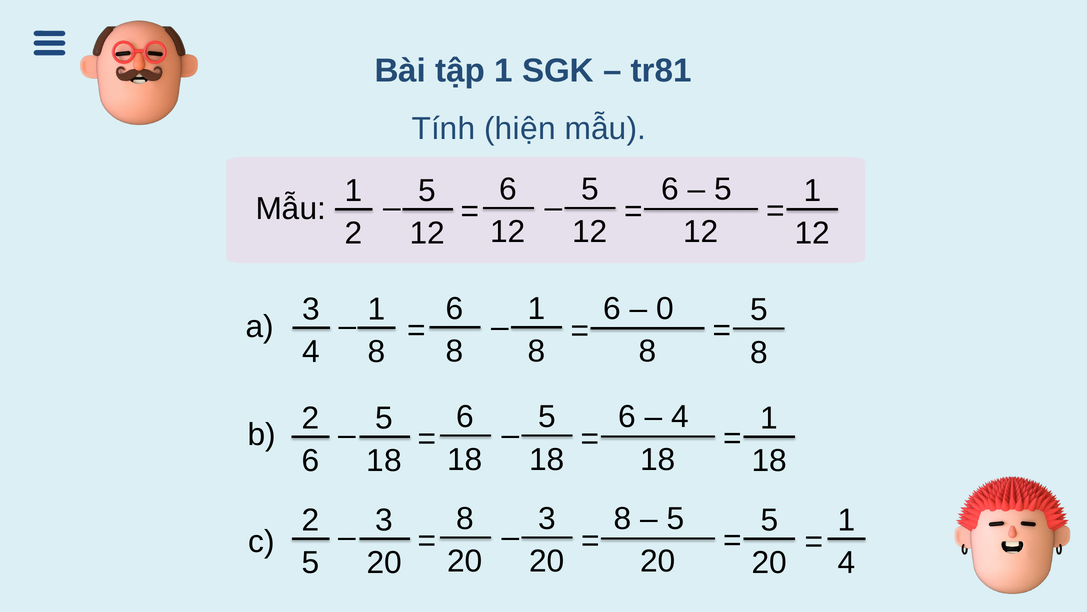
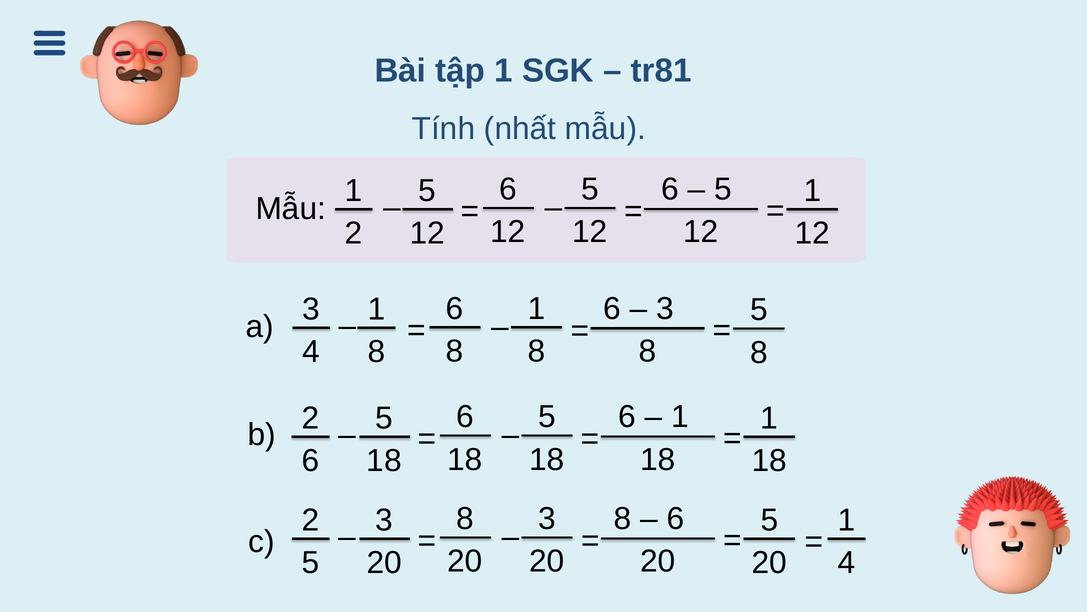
hiện: hiện -> nhất (520, 129)
0: 0 -> 3 (665, 308)
4: 4 -> 1 (680, 417)
5: 5 -> 6 (676, 518)
